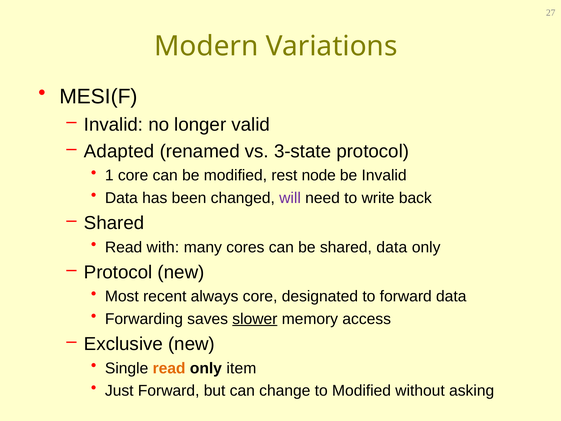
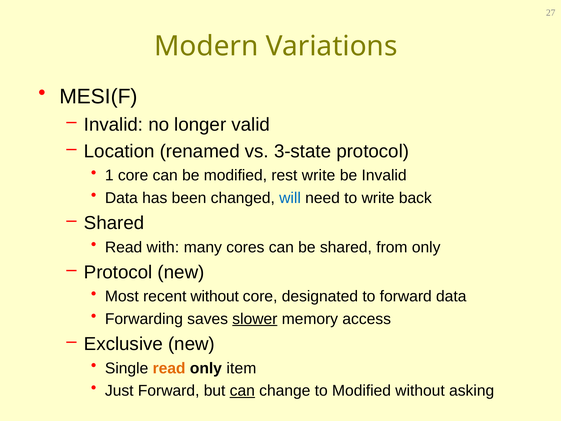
Adapted: Adapted -> Location (119, 151)
rest node: node -> write (319, 175)
will colour: purple -> blue (290, 198)
shared data: data -> from (392, 247)
recent always: always -> without (215, 296)
can underline: none -> present (242, 390)
